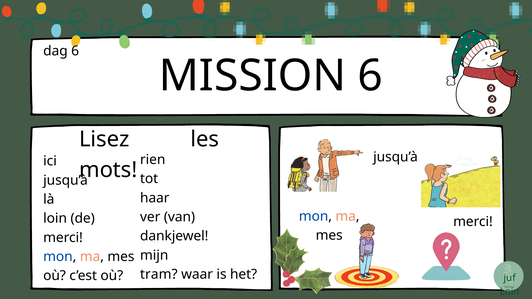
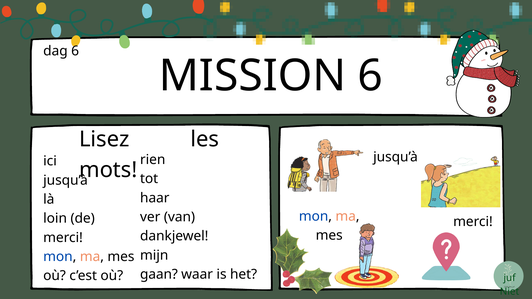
tram: tram -> gaan (159, 274)
Loin: Loin -> Niet (510, 292)
